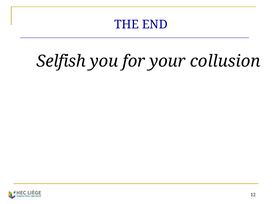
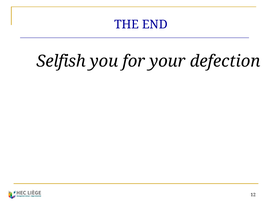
collusion: collusion -> defection (225, 61)
